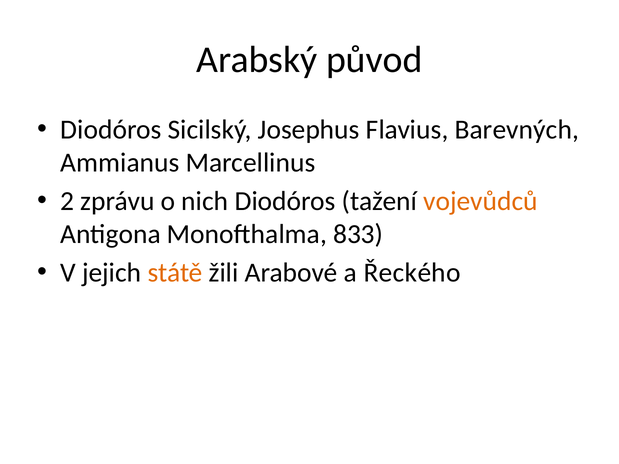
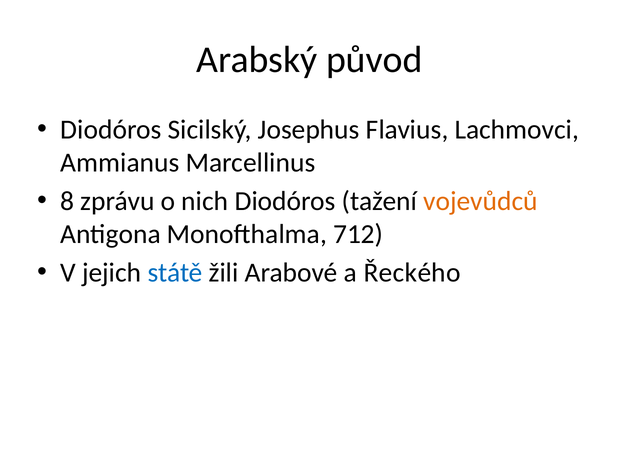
Barevných: Barevných -> Lachmovci (517, 130)
2: 2 -> 8 (67, 201)
833: 833 -> 712 (358, 234)
státě colour: orange -> blue (175, 273)
